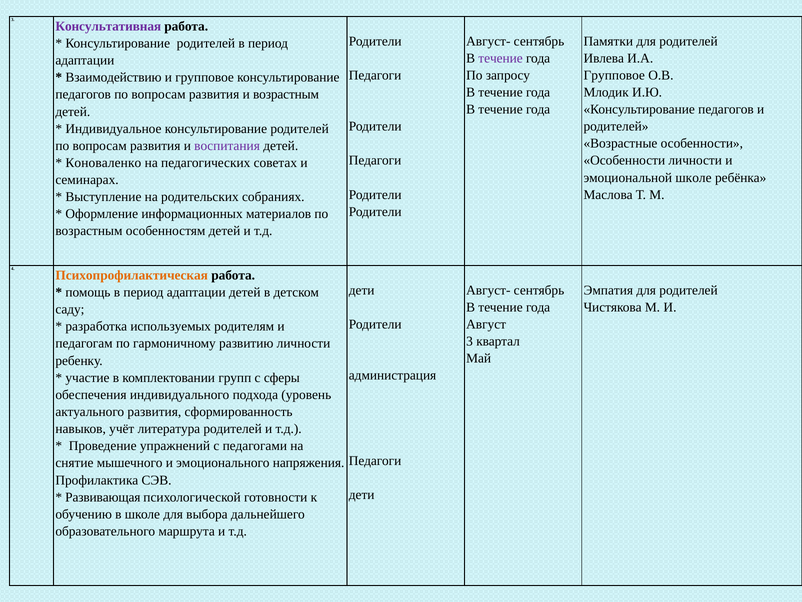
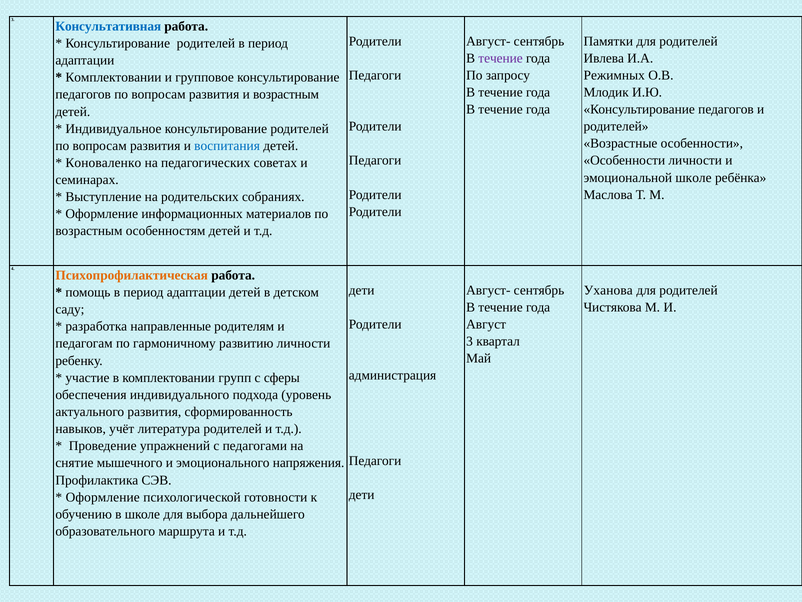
Консультативная colour: purple -> blue (108, 26)
Групповое: Групповое -> Режимных (614, 75)
Взаимодействию: Взаимодействию -> Комплектовании (113, 77)
воспитания colour: purple -> blue (227, 146)
Эмпатия: Эмпатия -> Уханова (608, 290)
используемых: используемых -> направленные (171, 326)
Развивающая: Развивающая -> Оформление (103, 497)
